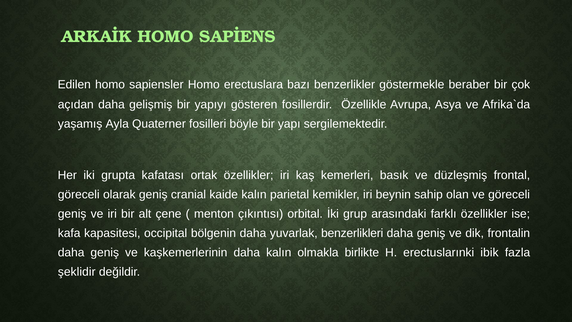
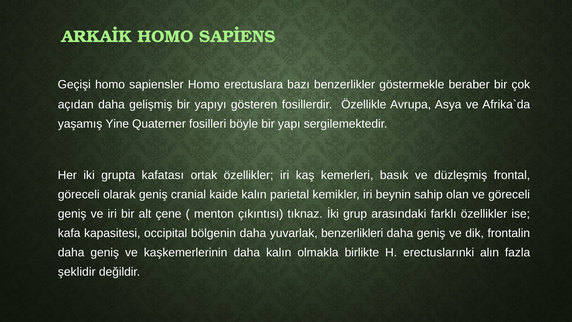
Edilen: Edilen -> Geçişi (74, 85)
Ayla: Ayla -> Yine (117, 124)
orbital: orbital -> tıknaz (305, 214)
ibik: ibik -> alın (490, 252)
